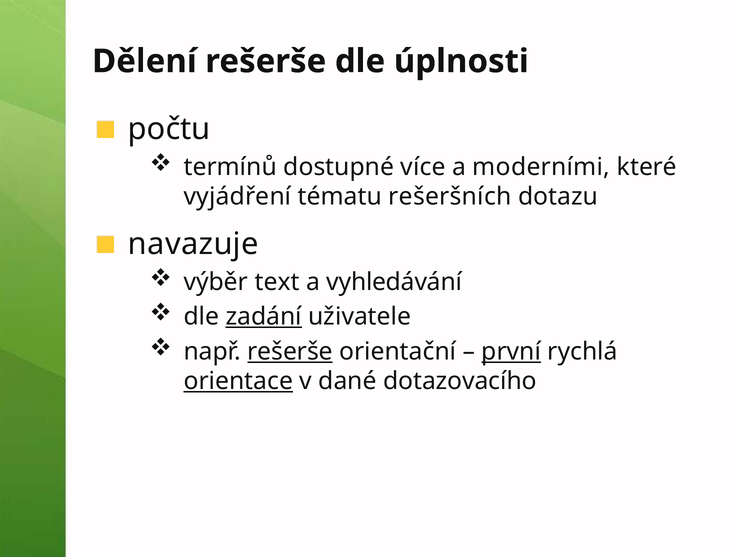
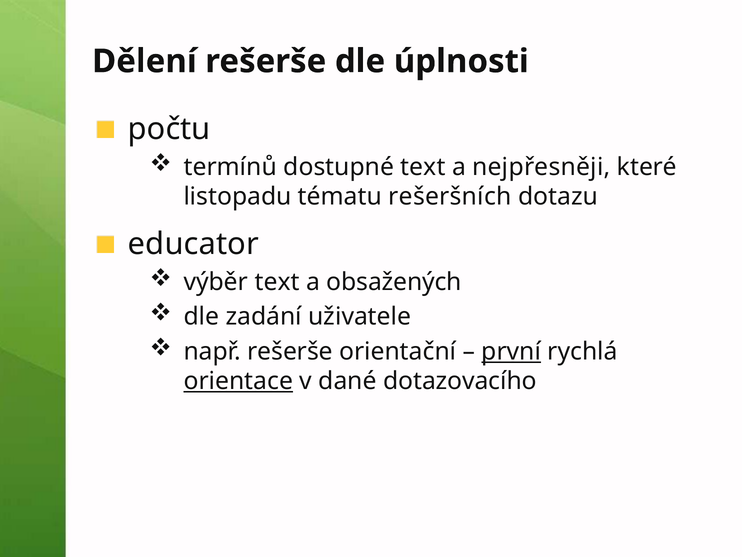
dostupné více: více -> text (423, 167)
moderními: moderními -> nejpřesněji (541, 167)
vyjádření: vyjádření -> listopadu (238, 197)
navazuje: navazuje -> educator (193, 244)
vyhledávání: vyhledávání -> obsažených (394, 282)
zadání underline: present -> none (264, 317)
rešerše underline: present -> none (290, 351)
